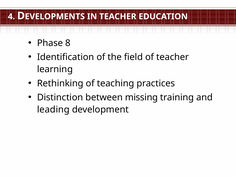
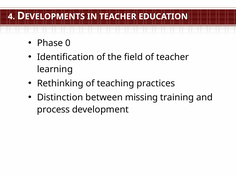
8: 8 -> 0 (68, 43)
leading: leading -> process (53, 110)
